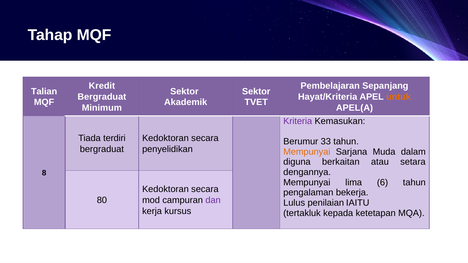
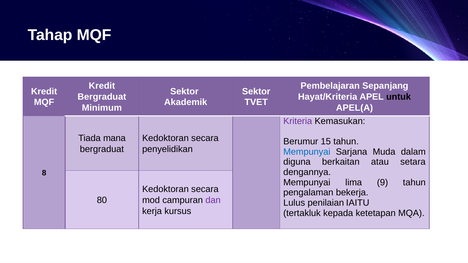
Talian: Talian -> Kredit (44, 91)
untuk colour: orange -> black (399, 97)
terdiri: terdiri -> mana (114, 138)
33: 33 -> 15 (326, 142)
Mempunyai colour: orange -> blue (307, 152)
6: 6 -> 9 (382, 183)
